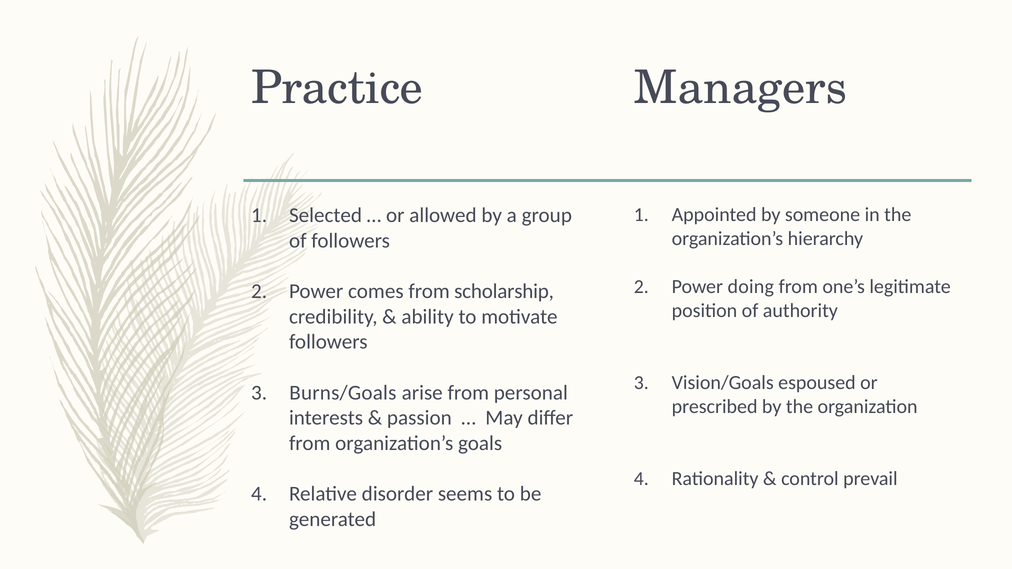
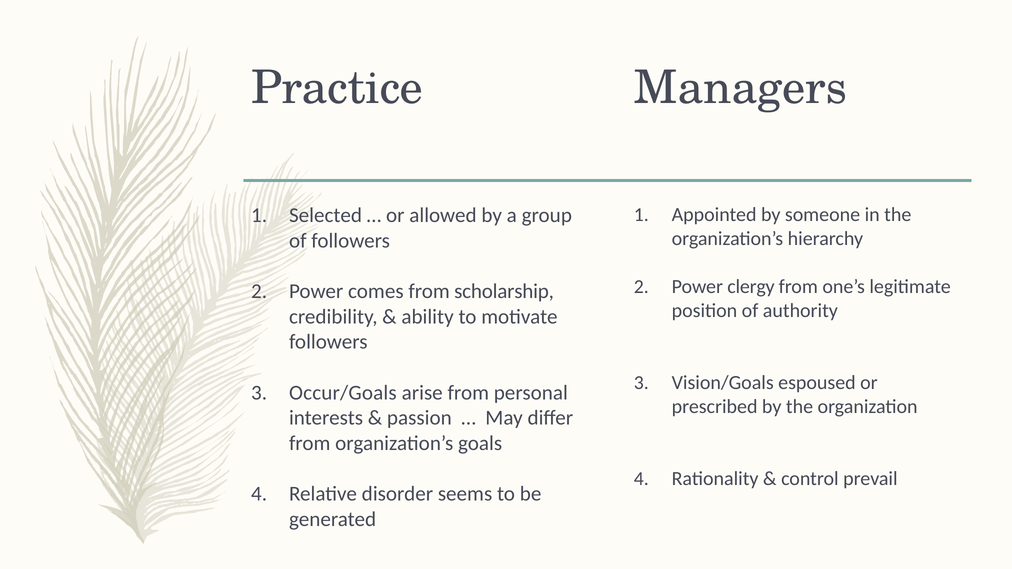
doing: doing -> clergy (751, 287)
Burns/Goals: Burns/Goals -> Occur/Goals (343, 393)
